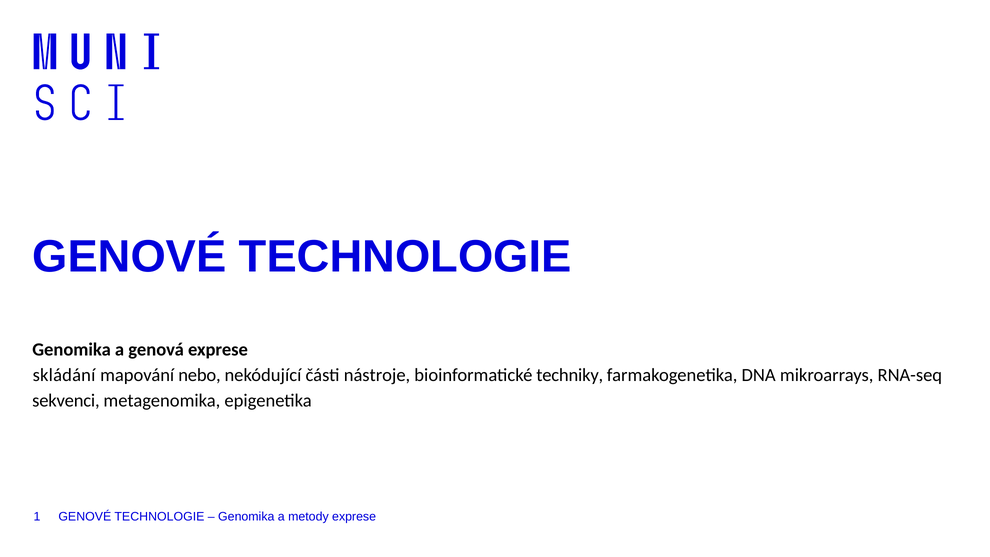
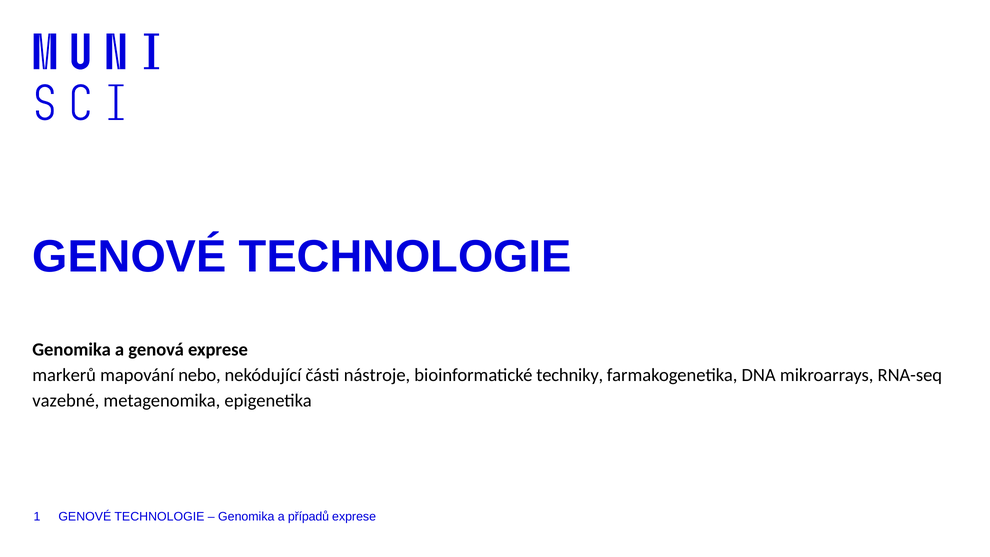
skládání: skládání -> markerů (64, 375)
sekvenci: sekvenci -> vazebné (66, 401)
metody: metody -> případů (308, 517)
